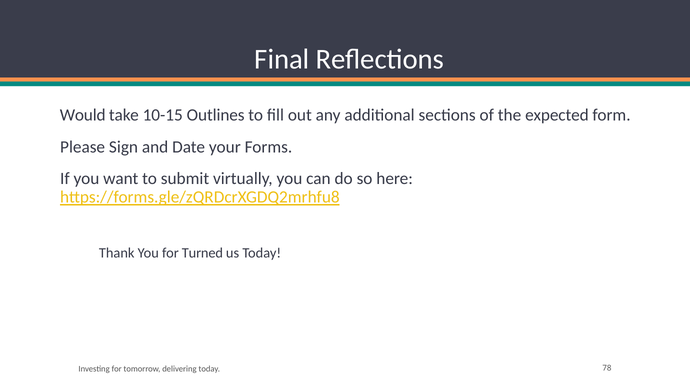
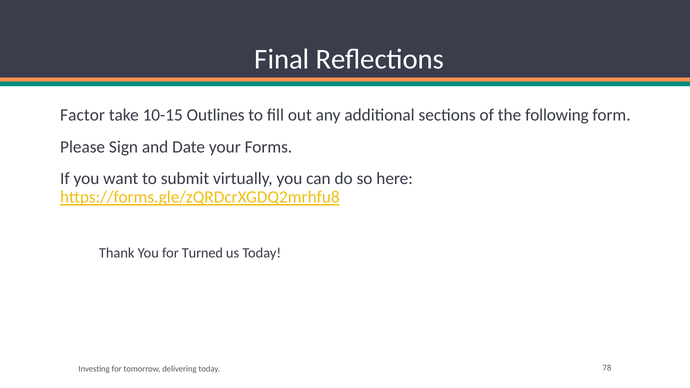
Would: Would -> Factor (83, 115)
expected: expected -> following (557, 115)
